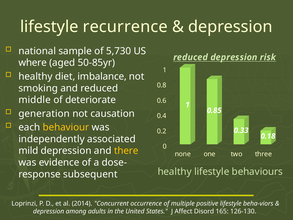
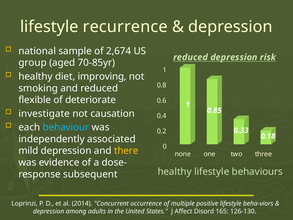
5,730: 5,730 -> 2,674 (119, 51)
where: where -> group (33, 63)
50-85yr: 50-85yr -> 70-85yr (96, 63)
imbalance: imbalance -> improving (102, 76)
middle: middle -> flexible (35, 100)
generation: generation -> investigate (44, 113)
behaviour colour: yellow -> light blue (66, 127)
